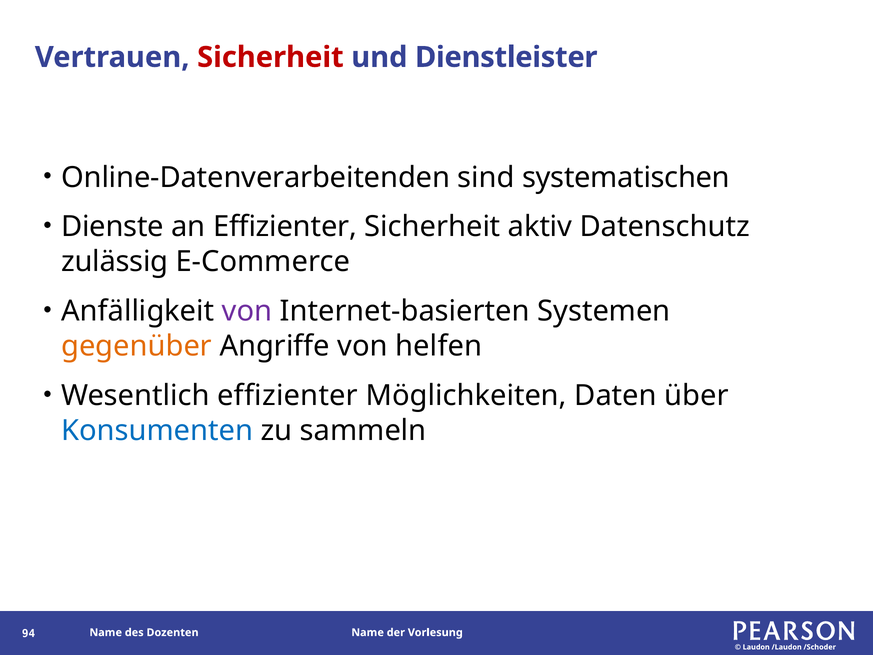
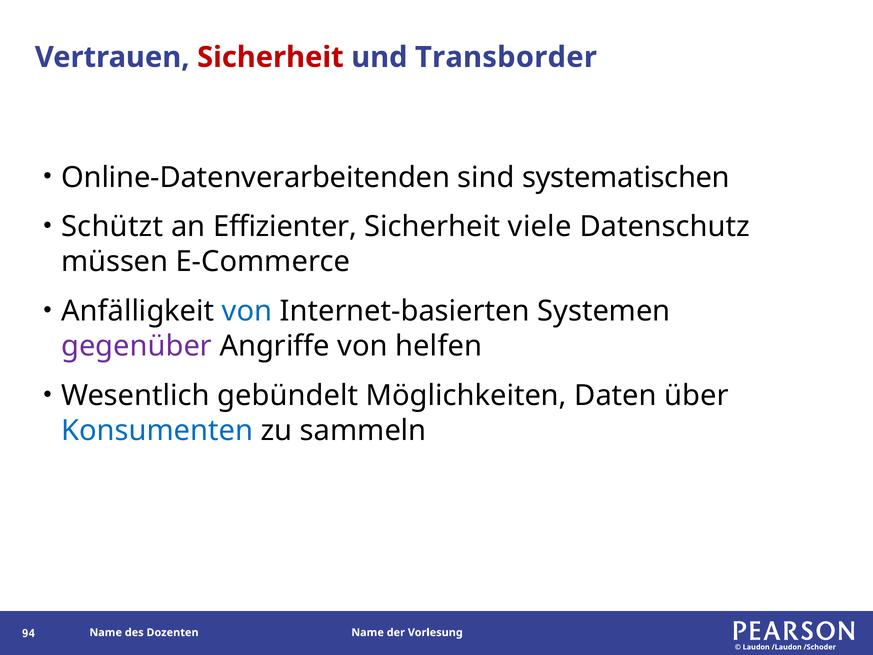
Dienstleister: Dienstleister -> Transborder (506, 57)
Dienste: Dienste -> Schützt (112, 227)
aktiv: aktiv -> viele (540, 227)
zulässig: zulässig -> müssen (115, 262)
von colour: purple -> blue (247, 311)
gegenüber colour: orange -> purple (137, 346)
Wesentlich effizienter: effizienter -> gebündelt (288, 396)
